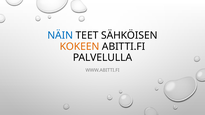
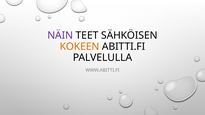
NÄIN colour: blue -> purple (60, 36)
